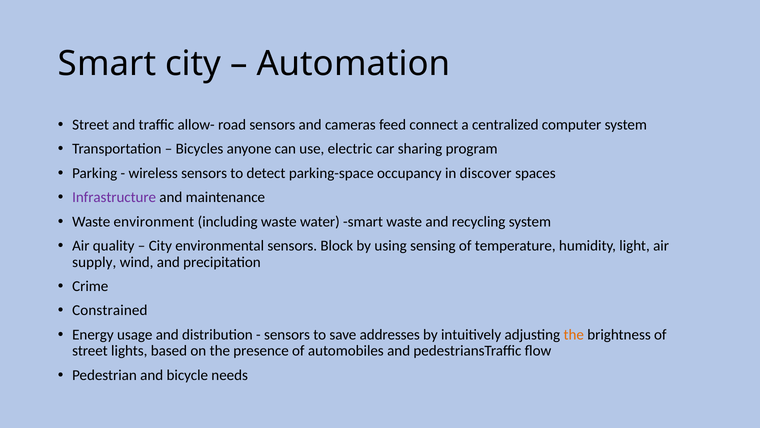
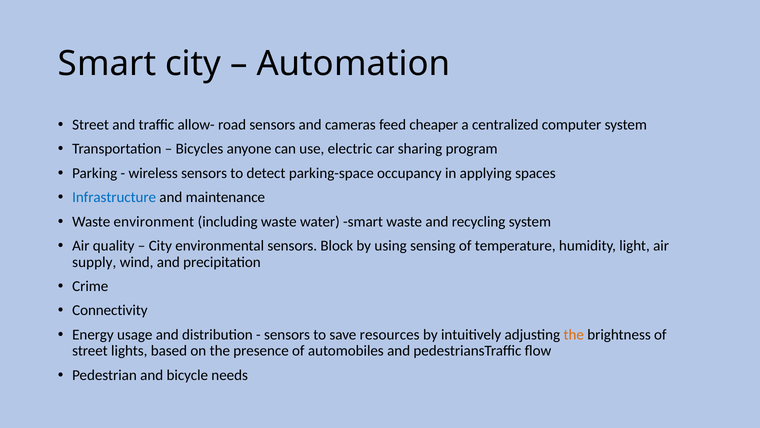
connect: connect -> cheaper (434, 125)
discover: discover -> applying (486, 173)
Infrastructure colour: purple -> blue (114, 197)
Constrained: Constrained -> Connectivity (110, 310)
addresses: addresses -> resources (390, 334)
